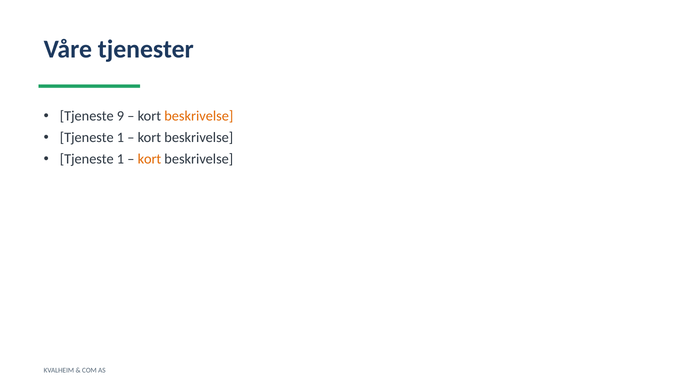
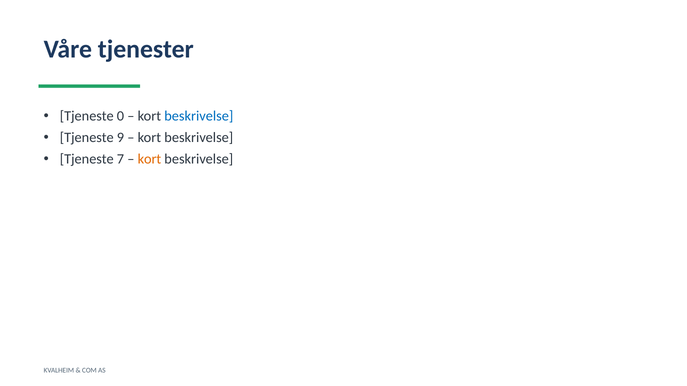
9: 9 -> 0 (120, 116)
beskrivelse colour: orange -> blue (199, 116)
1: 1 -> 9 (120, 138)
1: 1 -> 7 (120, 159)
